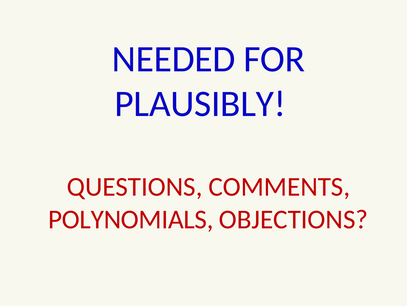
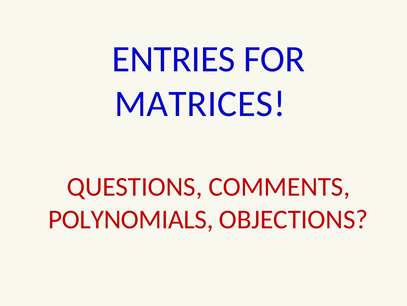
NEEDED: NEEDED -> ENTRIES (174, 59)
PLAUSIBLY: PLAUSIBLY -> MATRICES (200, 104)
